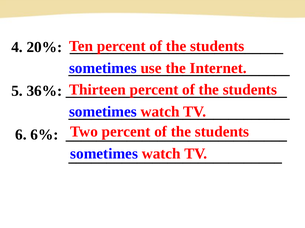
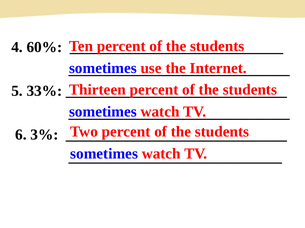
20%: 20% -> 60% (44, 47)
36%: 36% -> 33% (44, 91)
6%: 6% -> 3% (44, 135)
